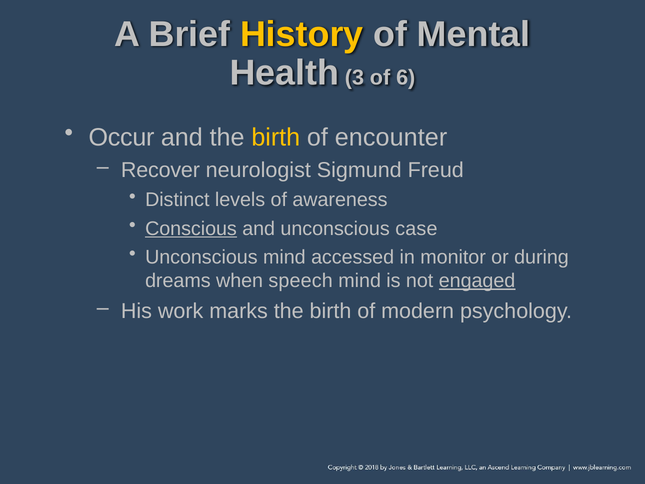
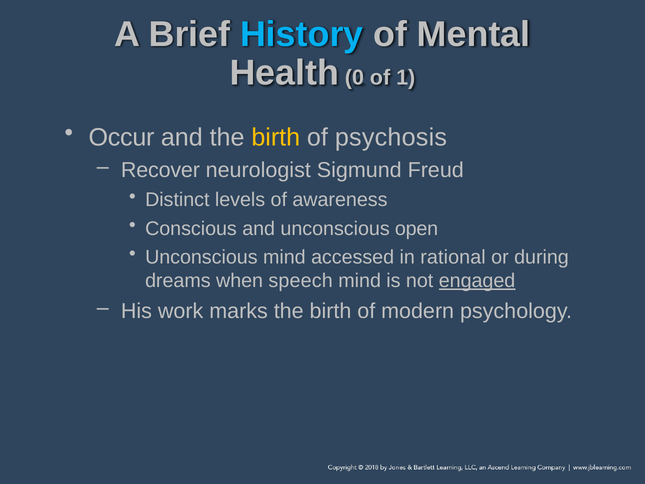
History colour: yellow -> light blue (302, 34)
3: 3 -> 0 (354, 78)
6: 6 -> 1 (406, 78)
encounter: encounter -> psychosis (391, 137)
Conscious underline: present -> none (191, 228)
case: case -> open (417, 228)
monitor: monitor -> rational (453, 257)
